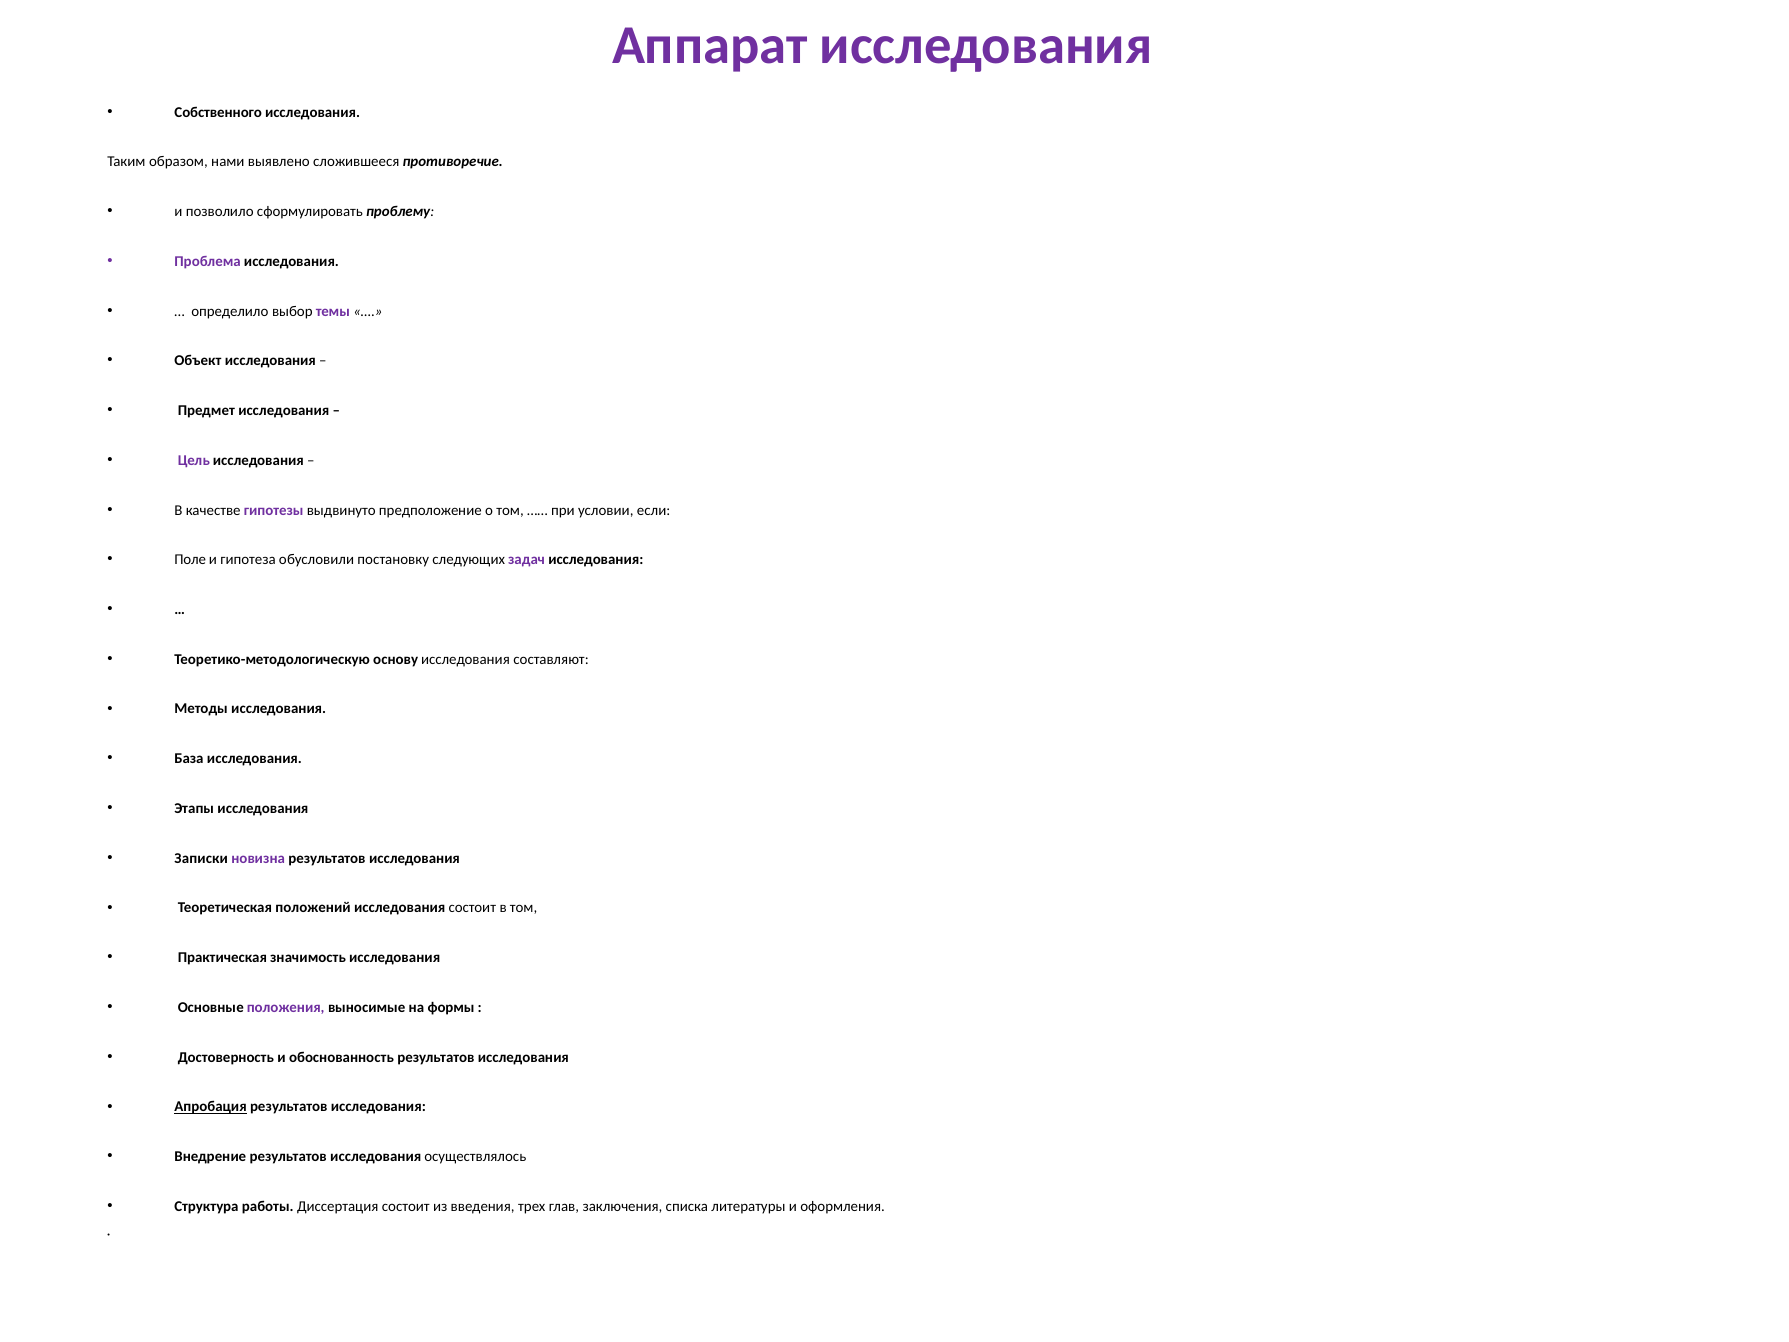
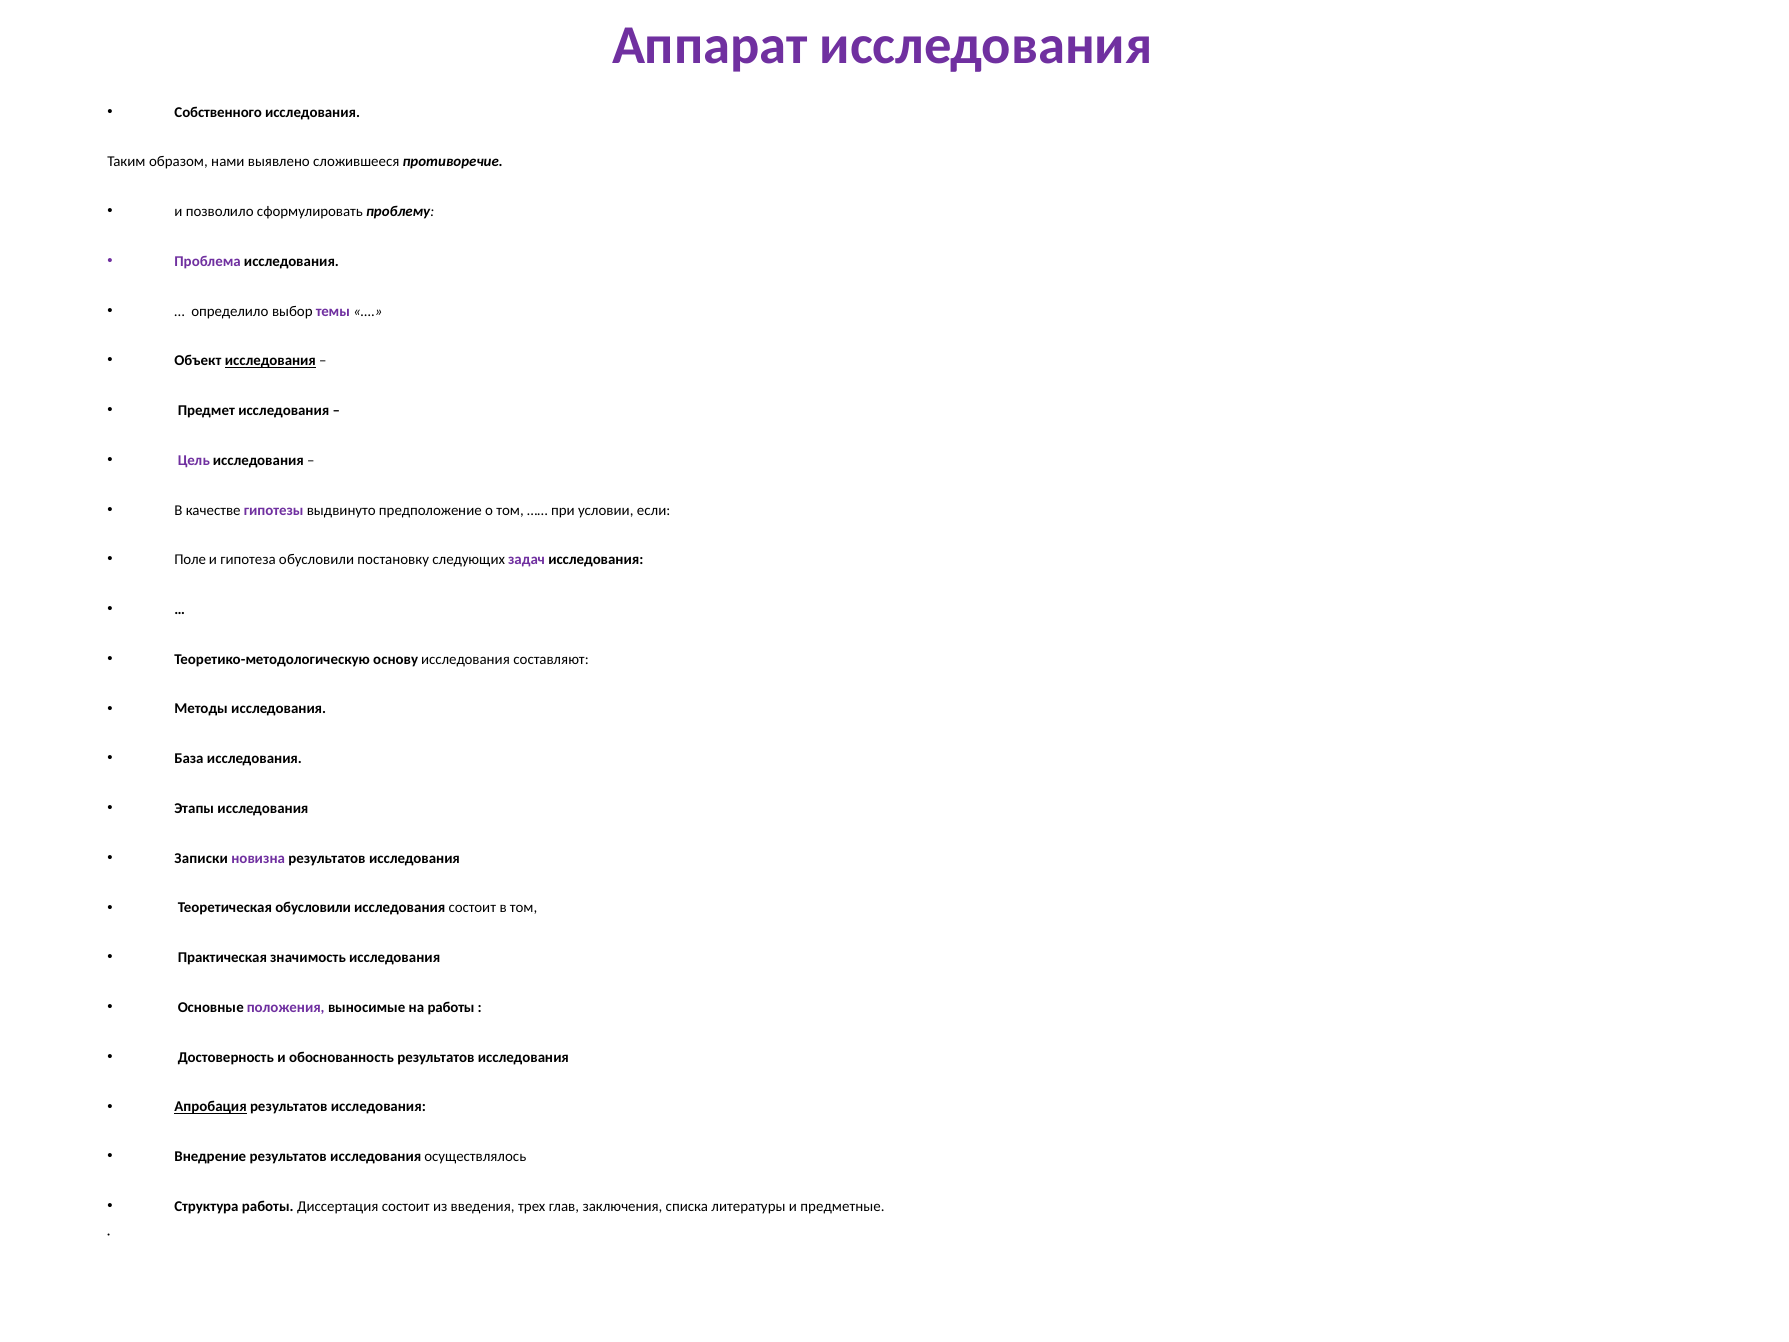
исследования underline: none -> present (270, 361)
Теоретическая положений: положений -> обусловили (313, 908)
на формы: формы -> работы (451, 1007)
оформления: оформления -> предметные (843, 1206)
